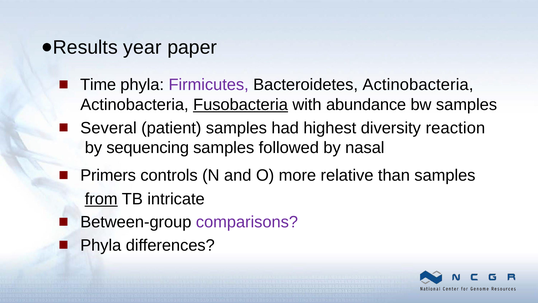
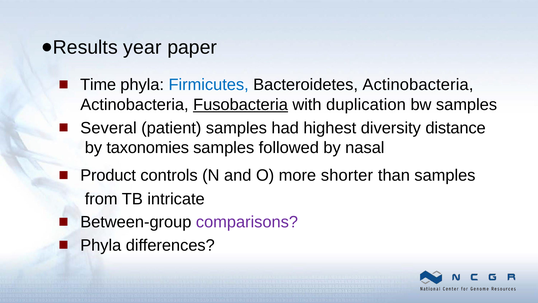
Firmicutes colour: purple -> blue (209, 85)
abundance: abundance -> duplication (366, 105)
reaction: reaction -> distance (456, 128)
sequencing: sequencing -> taxonomies (148, 148)
Primers: Primers -> Product (108, 175)
relative: relative -> shorter (347, 175)
from underline: present -> none (101, 199)
